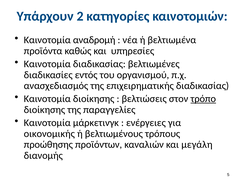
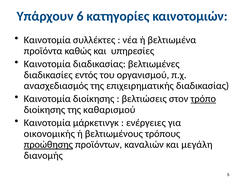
2: 2 -> 6 (80, 16)
αναδρομή: αναδρομή -> συλλέκτες (94, 40)
παραγγελίες: παραγγελίες -> καθαρισμού (109, 110)
προώθησης underline: none -> present (48, 145)
